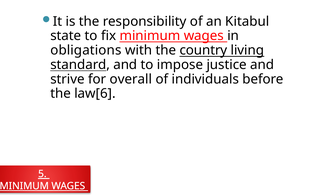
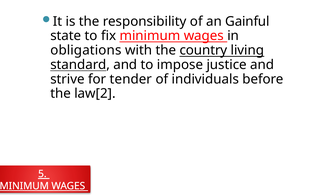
Kitabul: Kitabul -> Gainful (247, 21)
overall: overall -> tender (131, 79)
law[6: law[6 -> law[2 (95, 93)
